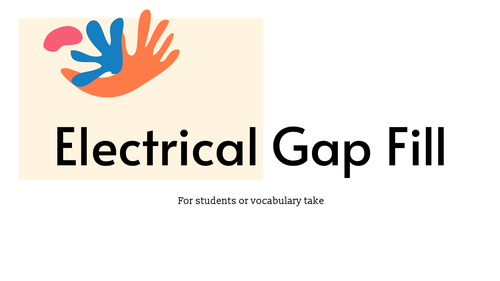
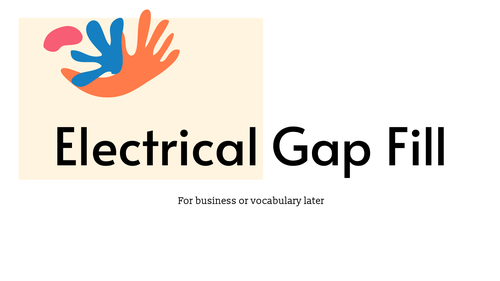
students: students -> business (216, 201)
take: take -> later (314, 201)
